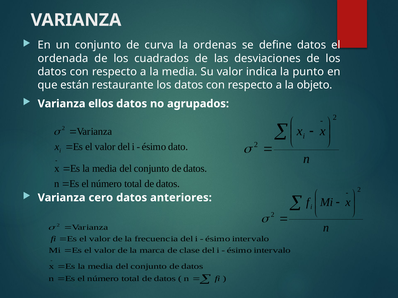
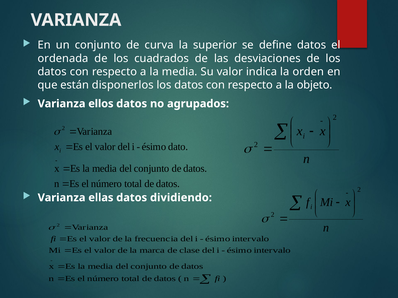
ordenas: ordenas -> superior (215, 45)
punto: punto -> orden (308, 72)
restaurante: restaurante -> disponerlos (123, 85)
cero: cero -> ellas (101, 198)
anteriores: anteriores -> dividiendo (181, 198)
